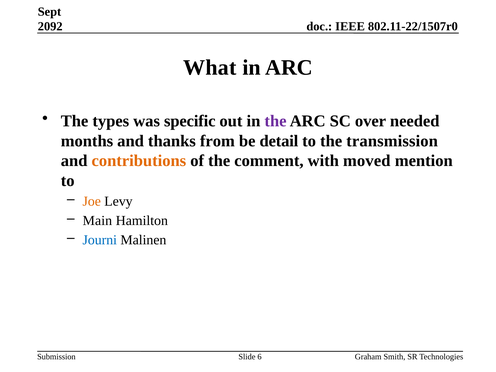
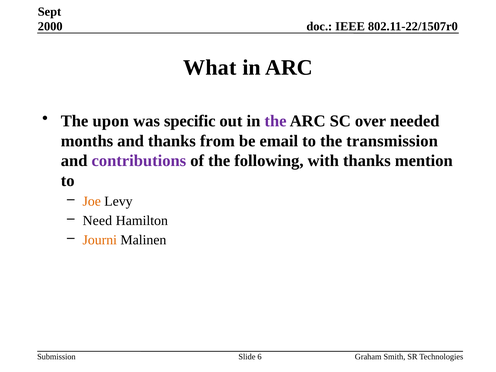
2092: 2092 -> 2000 (50, 26)
types: types -> upon (111, 121)
detail: detail -> email (279, 141)
contributions colour: orange -> purple (139, 161)
comment: comment -> following (269, 161)
with moved: moved -> thanks (367, 161)
Main: Main -> Need (97, 221)
Journi colour: blue -> orange (100, 240)
